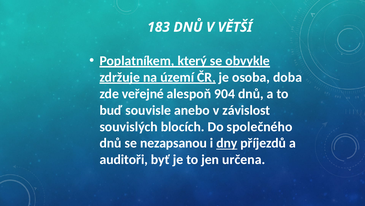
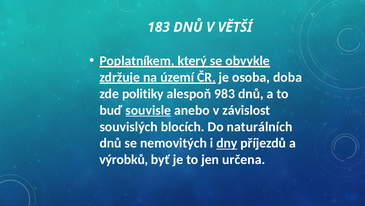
veřejné: veřejné -> politiky (143, 93)
904: 904 -> 983 (225, 93)
souvisle underline: none -> present (148, 110)
společného: společného -> naturálních (260, 126)
nezapsanou: nezapsanou -> nemovitých (173, 143)
auditoři: auditoři -> výrobků (124, 159)
